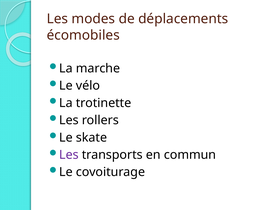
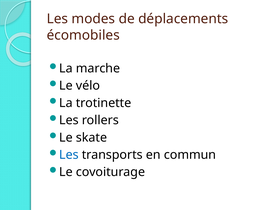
Les colour: purple -> blue (69, 155)
